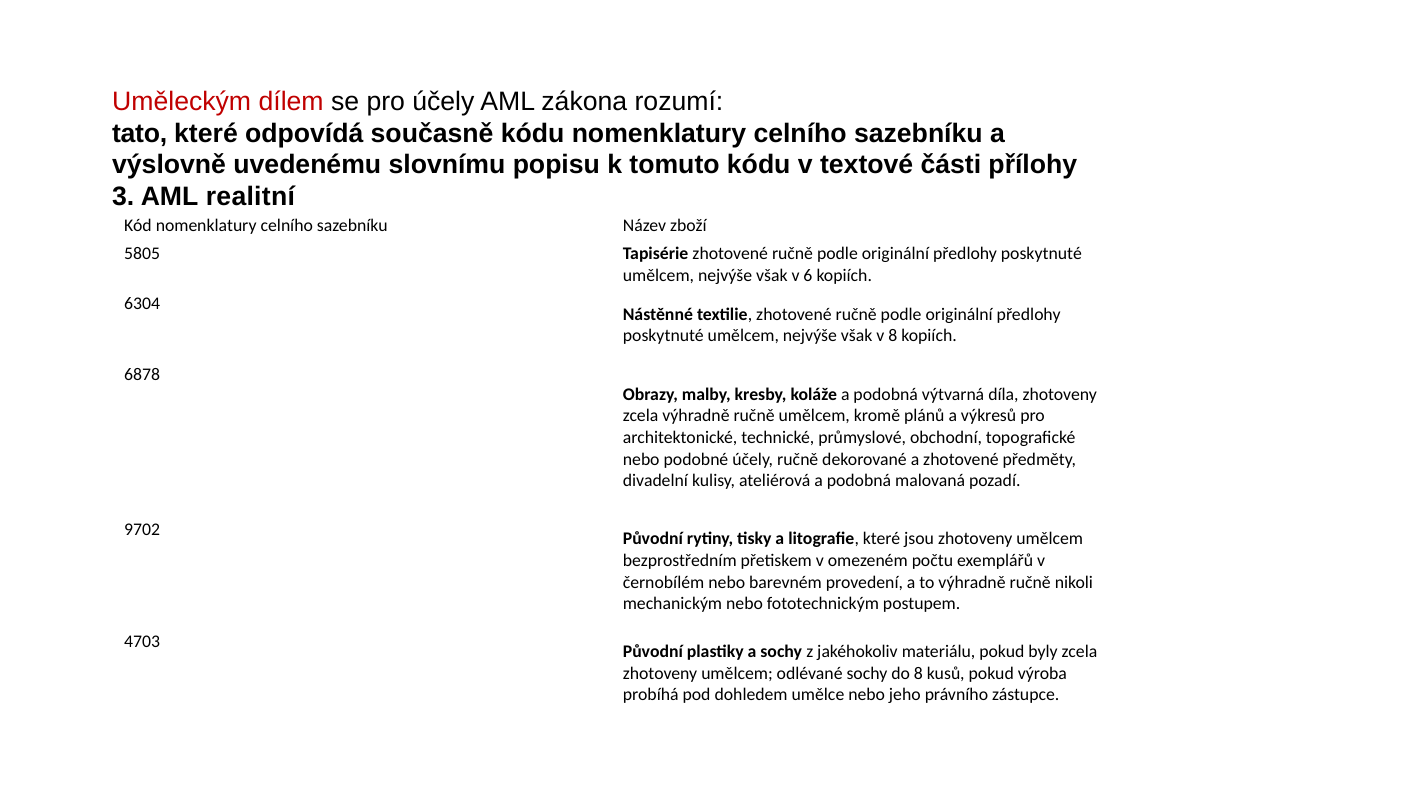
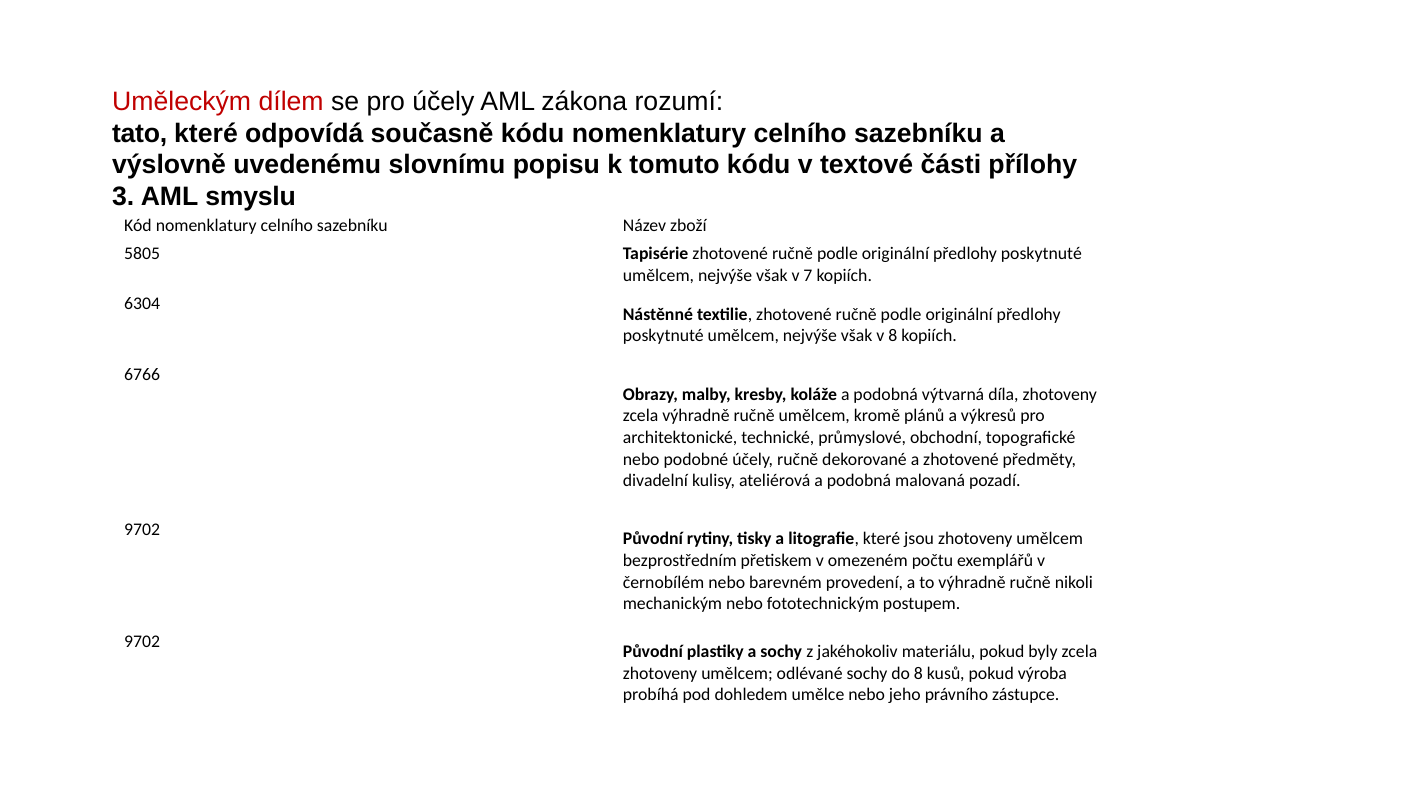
realitní: realitní -> smyslu (251, 197)
6: 6 -> 7 (808, 275)
6878: 6878 -> 6766 (142, 374)
4703: 4703 -> 9702 (142, 642)
